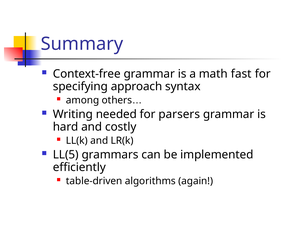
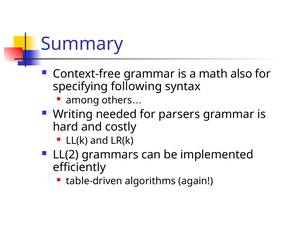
fast: fast -> also (241, 74)
approach: approach -> following (136, 86)
LL(5: LL(5 -> LL(2 (66, 154)
